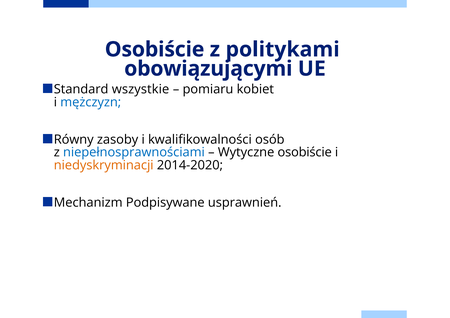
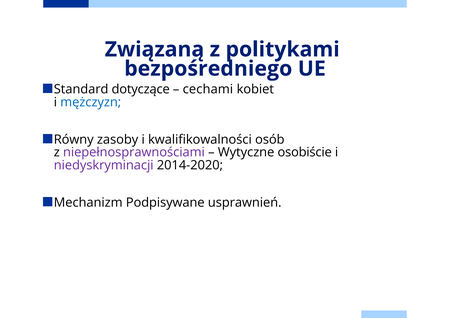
Osobiście: Osobiście -> Związaną (154, 49)
obowiązującymi: obowiązującymi -> bezpośredniego (208, 69)
wszystkie: wszystkie -> dotyczące (141, 89)
pomiaru: pomiaru -> cechami (208, 89)
niepełnosprawnościami colour: blue -> purple (134, 152)
niedyskryminacji colour: orange -> purple (104, 165)
